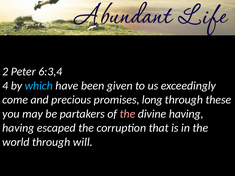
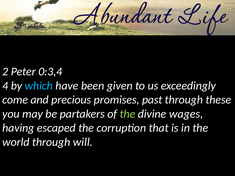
6:3,4: 6:3,4 -> 0:3,4 (50, 72)
long: long -> past (152, 100)
the colour: pink -> light green (127, 114)
divine having: having -> wages (186, 114)
